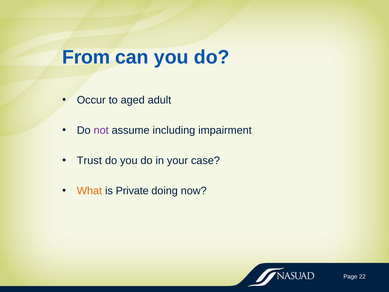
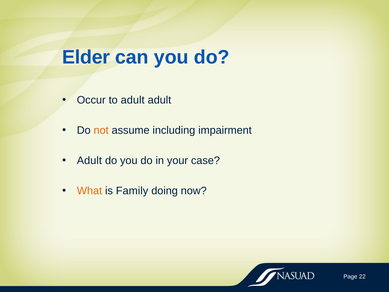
From: From -> Elder (86, 57)
to aged: aged -> adult (133, 100)
not colour: purple -> orange (101, 130)
Trust: Trust -> Adult (89, 160)
Private: Private -> Family (132, 191)
